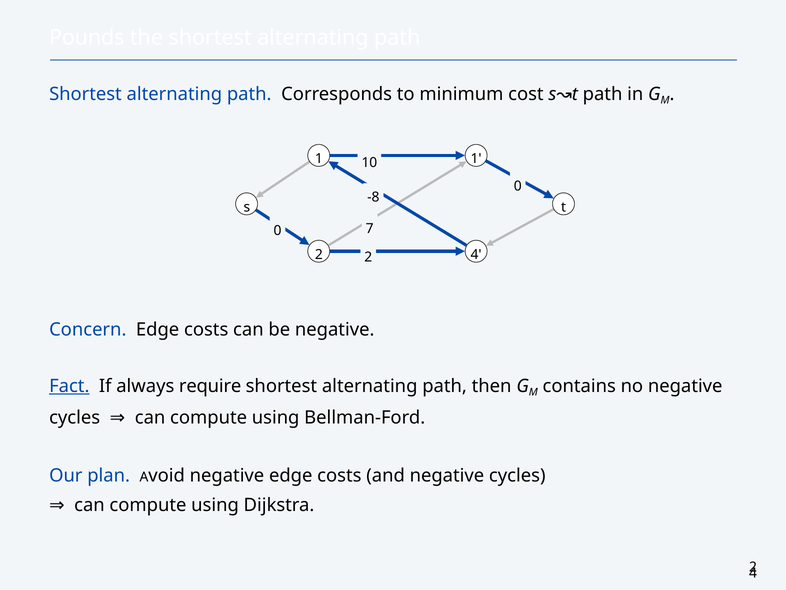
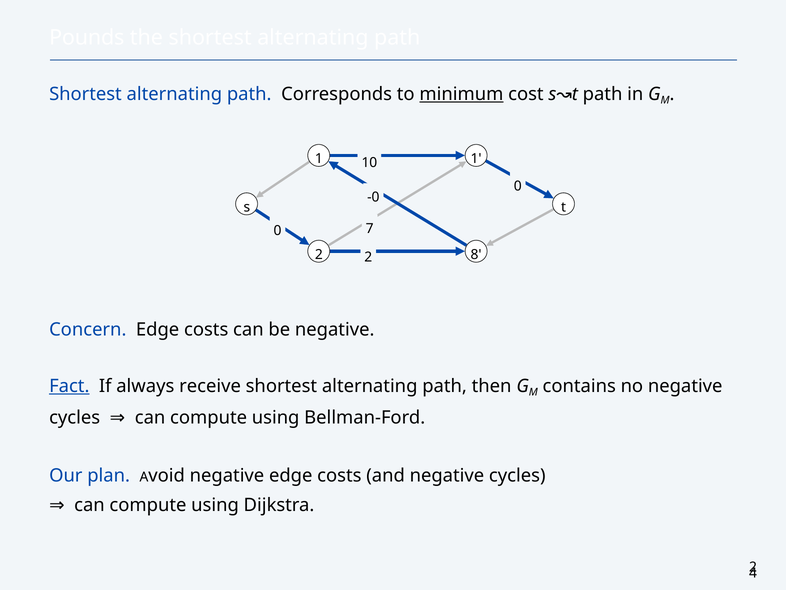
minimum underline: none -> present (461, 94)
-8: -8 -> -0 (373, 197)
4: 4 -> 8 (476, 255)
require: require -> receive (210, 386)
